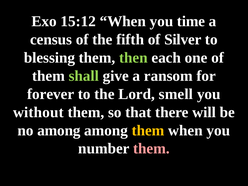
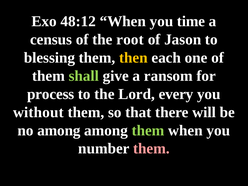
15:12: 15:12 -> 48:12 (78, 21)
fifth: fifth -> root (130, 40)
Silver: Silver -> Jason (183, 40)
then colour: light green -> yellow (133, 58)
forever: forever -> process (51, 94)
smell: smell -> every (176, 94)
them colour: yellow -> light green (148, 130)
